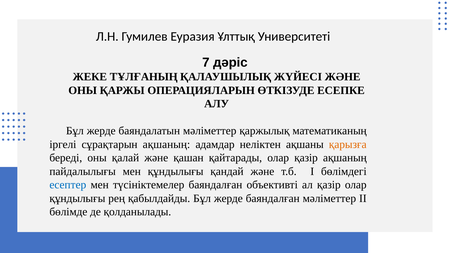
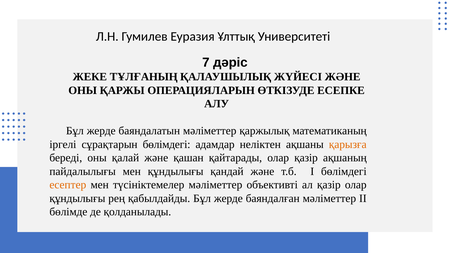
сұрақтарын ақшаның: ақшаның -> бөлімдегі (167, 144)
есептер colour: blue -> orange (68, 185)
түсініктемелер баяндалған: баяндалған -> мәліметтер (215, 185)
